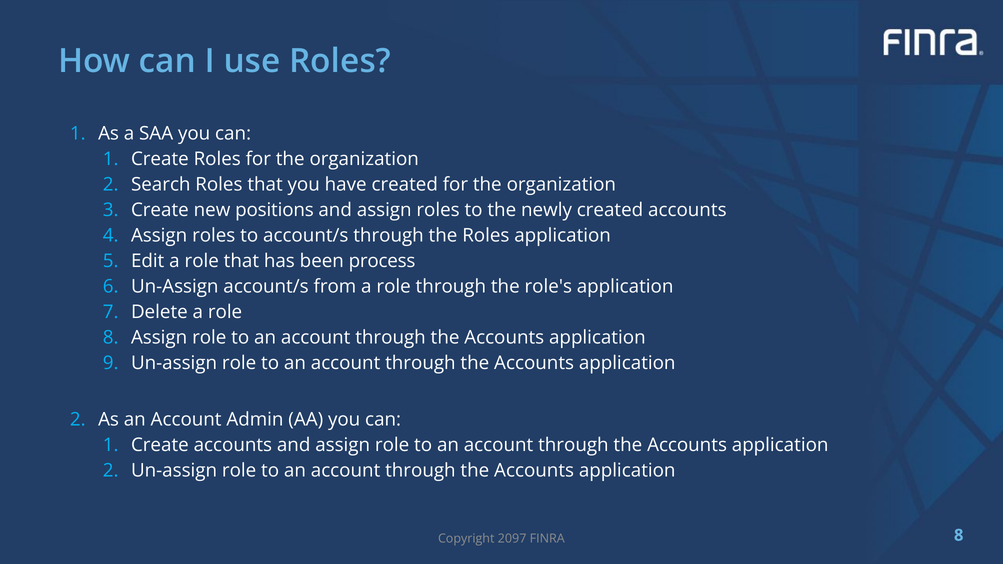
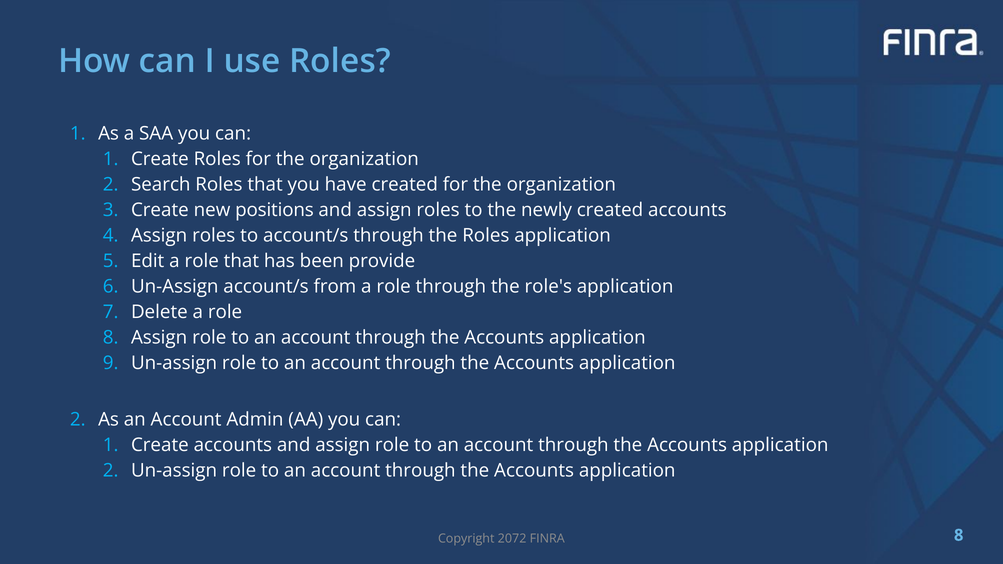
process: process -> provide (382, 261)
2097: 2097 -> 2072 (512, 539)
